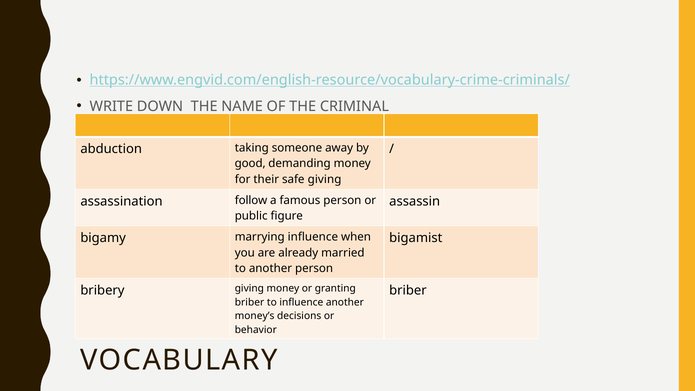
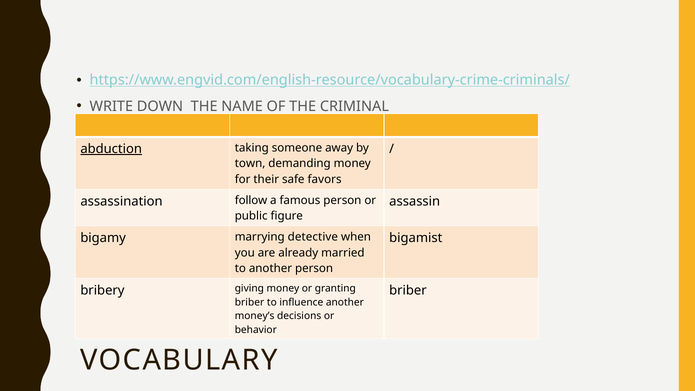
abduction underline: none -> present (111, 149)
good: good -> town (250, 164)
safe giving: giving -> favors (325, 179)
marrying influence: influence -> detective (313, 237)
